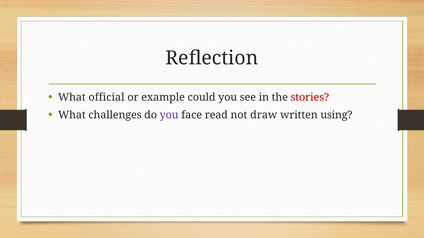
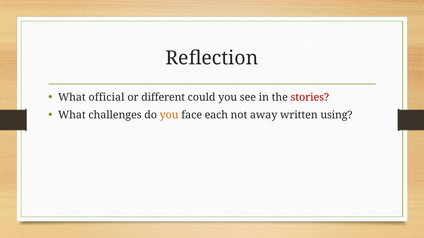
example: example -> different (163, 98)
you colour: purple -> orange (169, 115)
read: read -> each (216, 115)
draw: draw -> away (264, 115)
